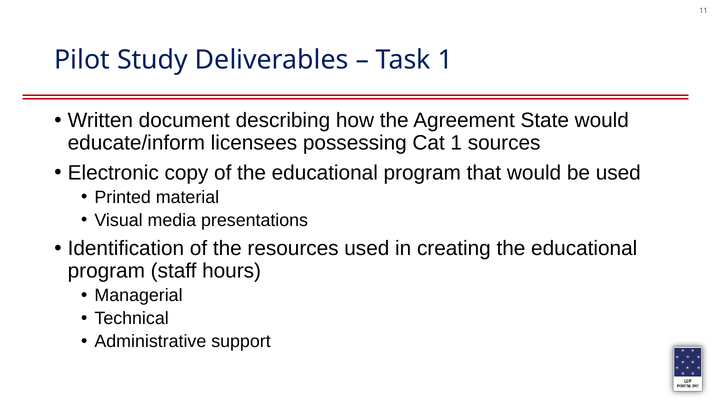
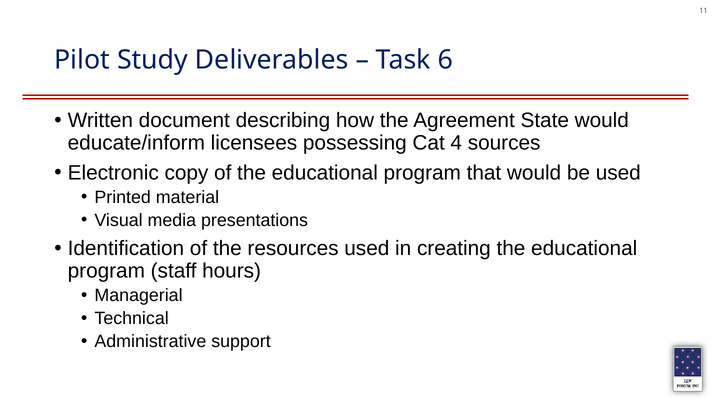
Task 1: 1 -> 6 (445, 60)
Cat 1: 1 -> 4 (456, 143)
